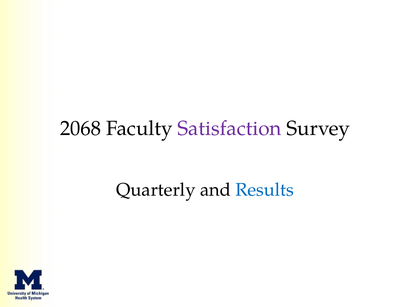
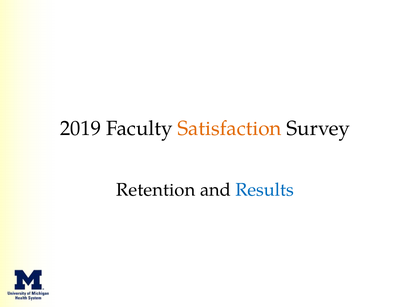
2068: 2068 -> 2019 (81, 129)
Satisfaction colour: purple -> orange (229, 129)
Quarterly: Quarterly -> Retention (156, 190)
